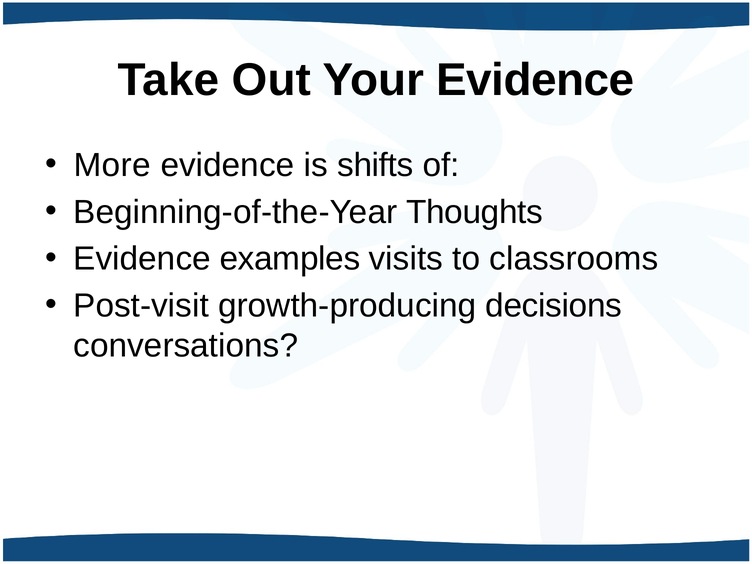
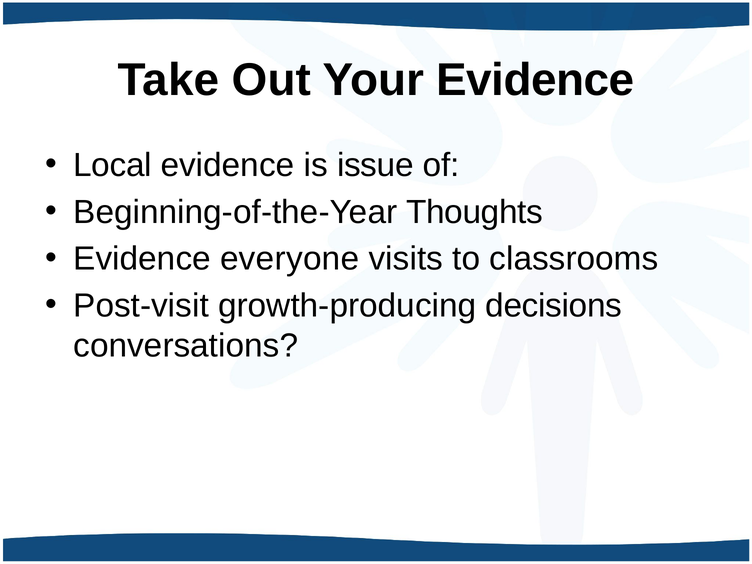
More: More -> Local (112, 165)
shifts: shifts -> issue (375, 165)
examples: examples -> everyone (290, 259)
